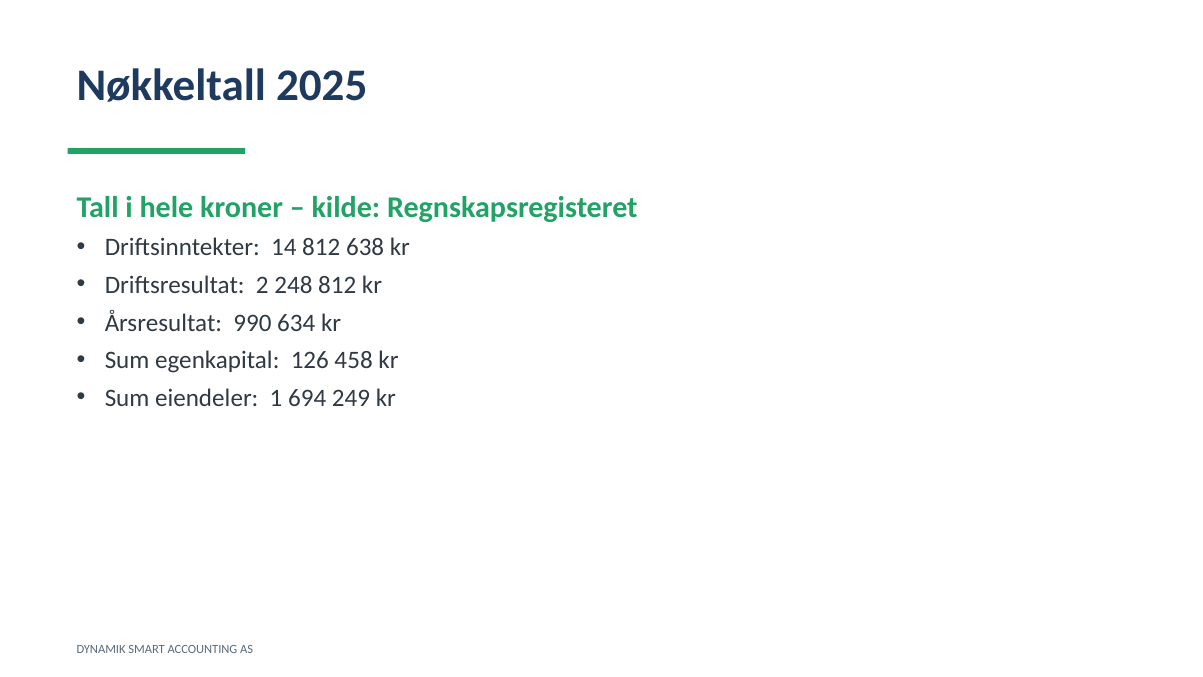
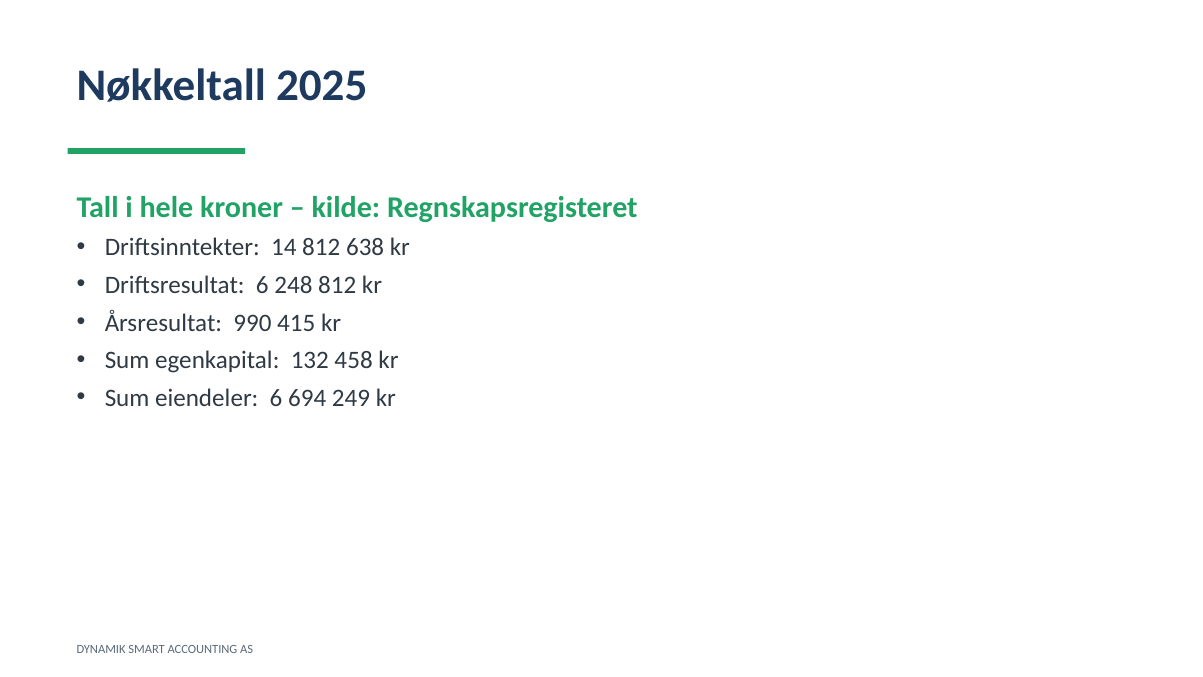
Driftsresultat 2: 2 -> 6 (262, 285)
634: 634 -> 415 (296, 323)
126: 126 -> 132 (310, 360)
eiendeler 1: 1 -> 6 (276, 398)
